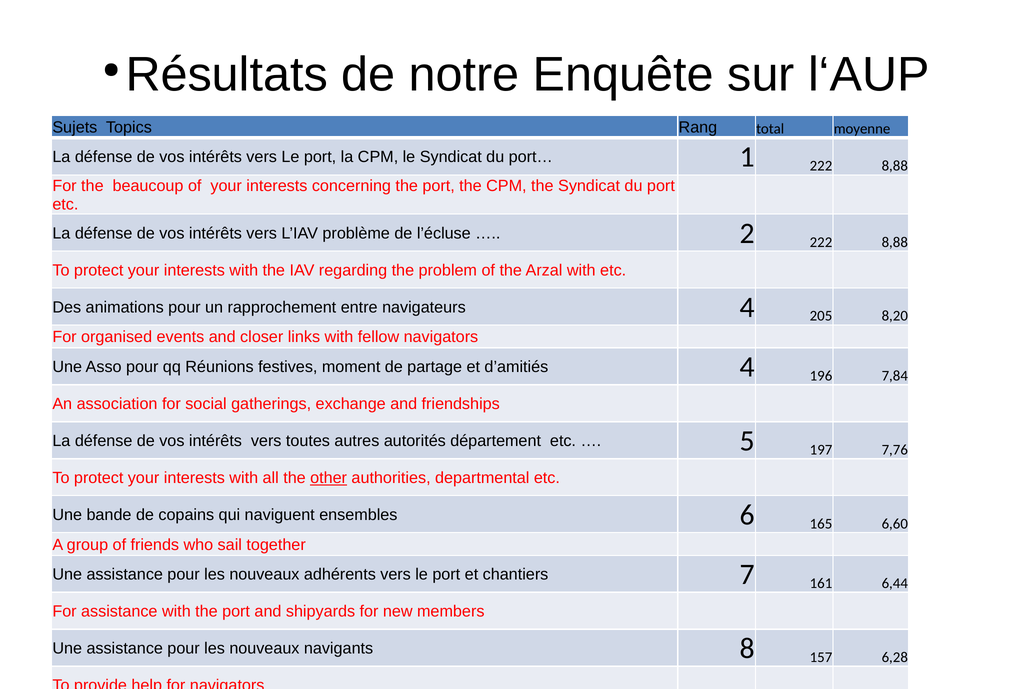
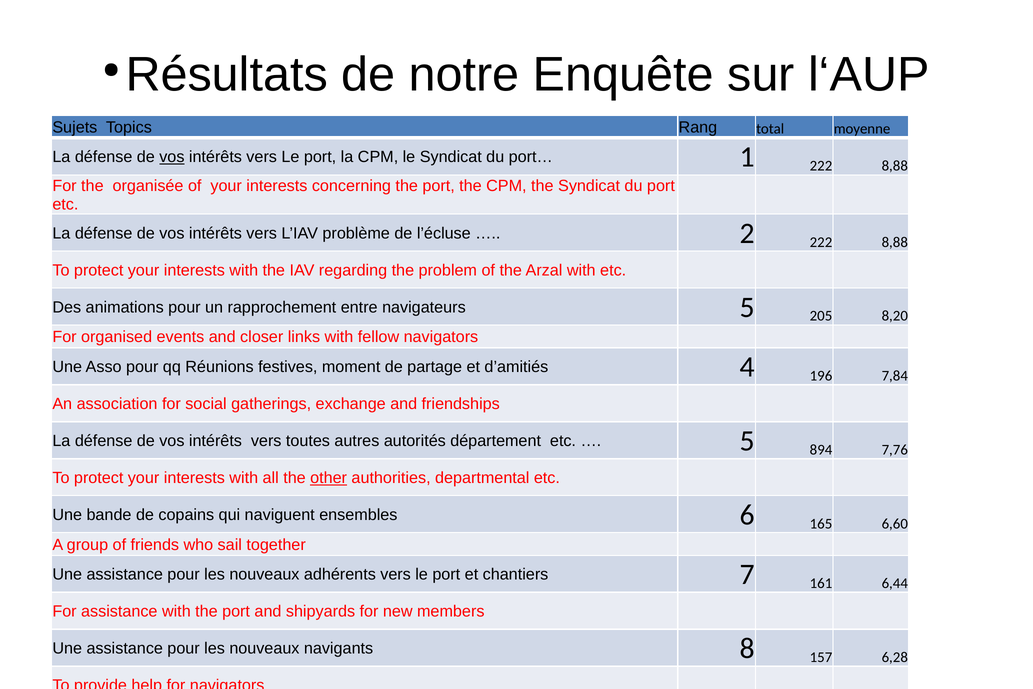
vos underline: none -> present (172, 157)
beaucoup: beaucoup -> organisée (148, 186)
navigateurs 4: 4 -> 5 (747, 307)
197: 197 -> 894 (821, 449)
